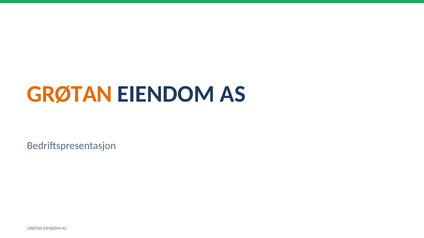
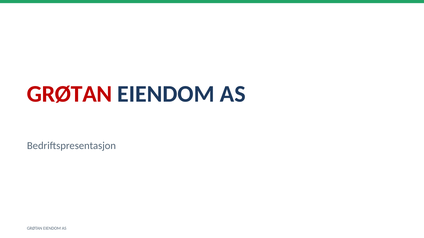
GRØTAN colour: orange -> red (70, 94)
